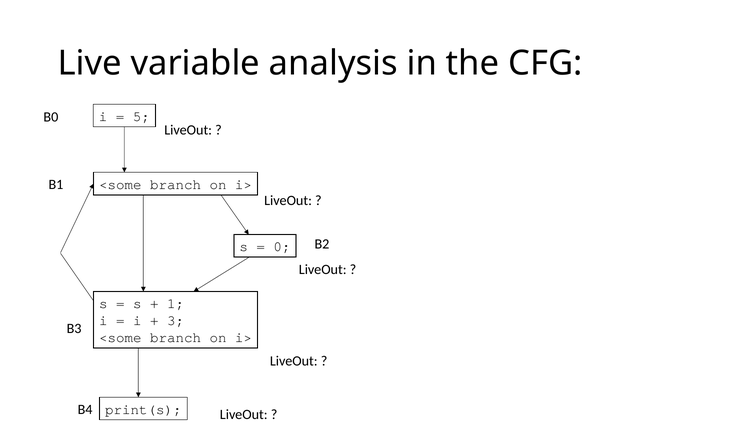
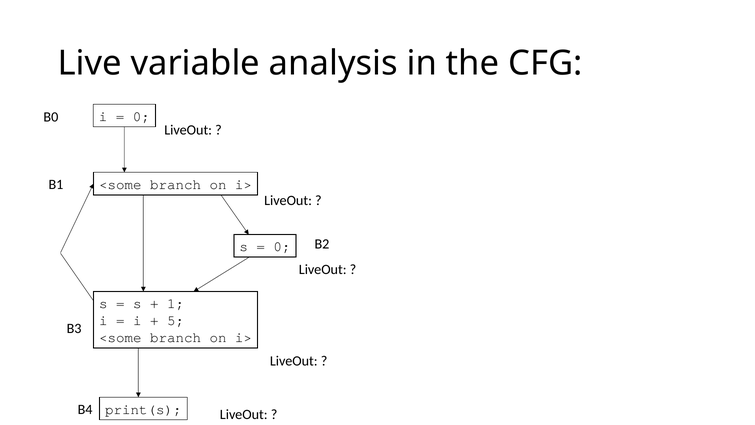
5: 5 -> 0 (141, 116)
3: 3 -> 5 (176, 321)
